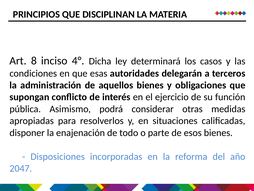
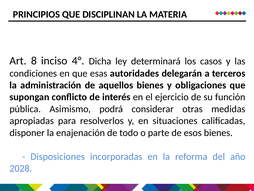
2047: 2047 -> 2028 (21, 168)
